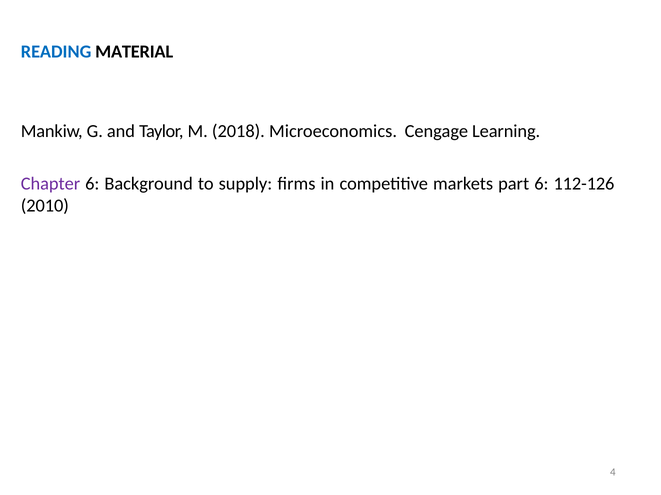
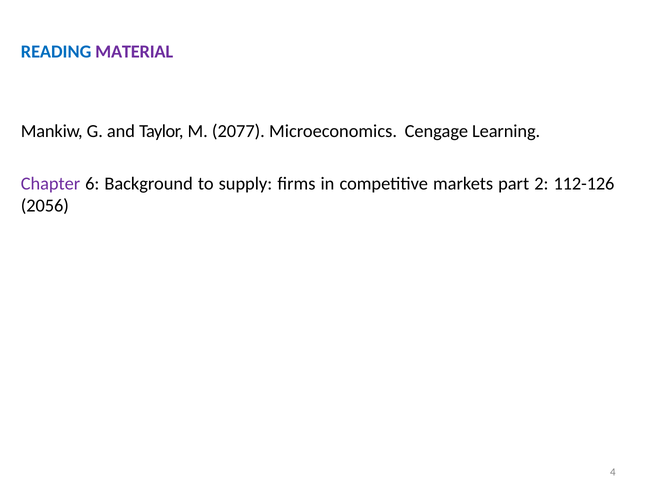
MATERIAL colour: black -> purple (134, 52)
2018: 2018 -> 2077 (238, 131)
part 6: 6 -> 2 (541, 184)
2010: 2010 -> 2056 (45, 206)
